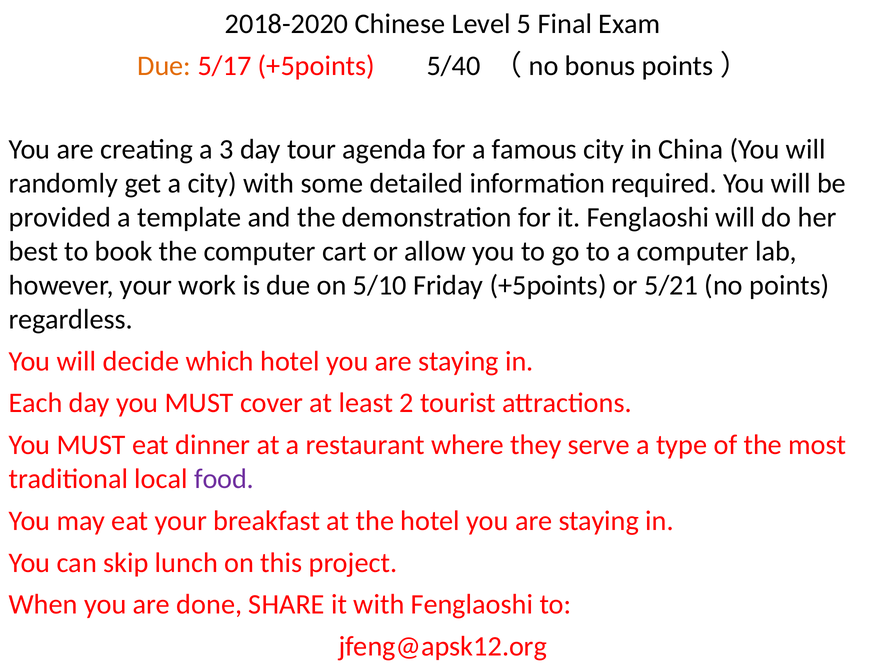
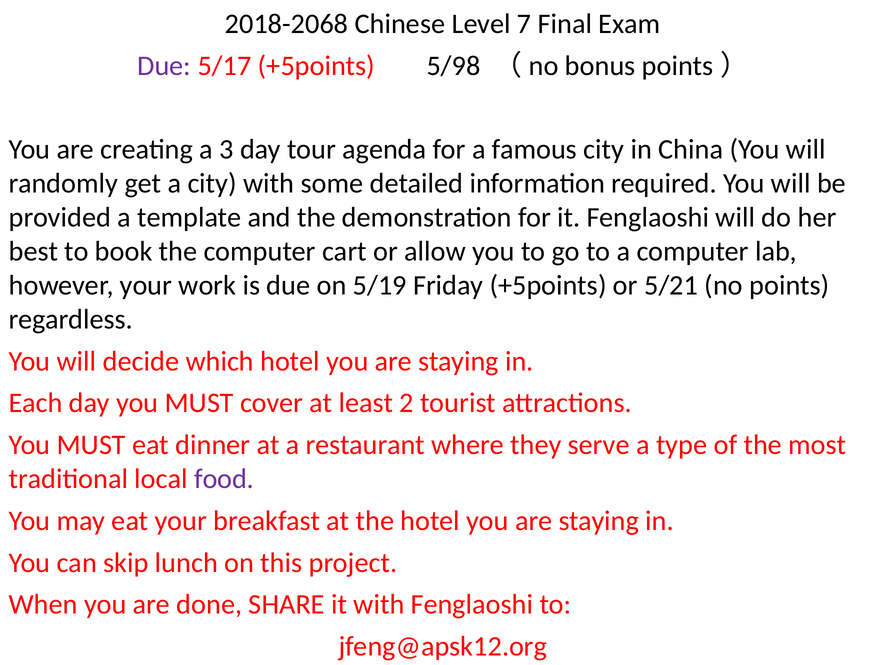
2018-2020: 2018-2020 -> 2018-2068 (287, 24)
5: 5 -> 7 (524, 24)
Due colour: orange -> purple (164, 66)
5/40: 5/40 -> 5/98 (453, 66)
5/10: 5/10 -> 5/19 (380, 285)
